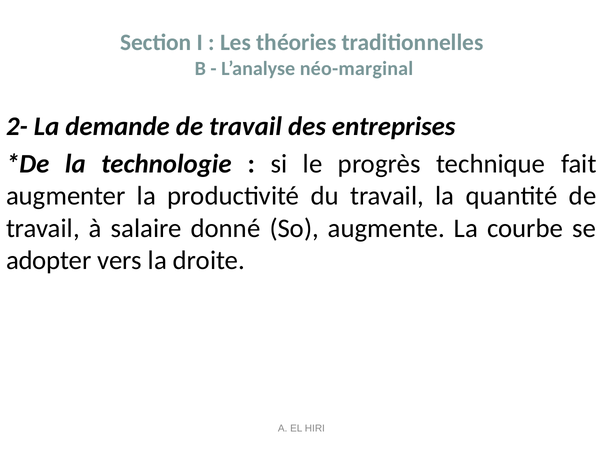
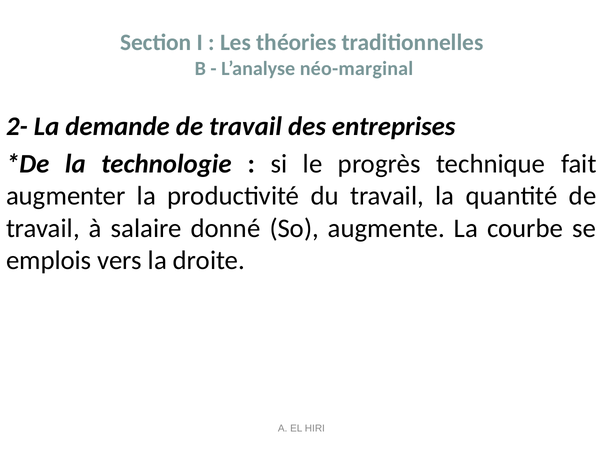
adopter: adopter -> emplois (49, 261)
